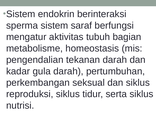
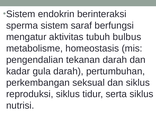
bagian: bagian -> bulbus (127, 37)
